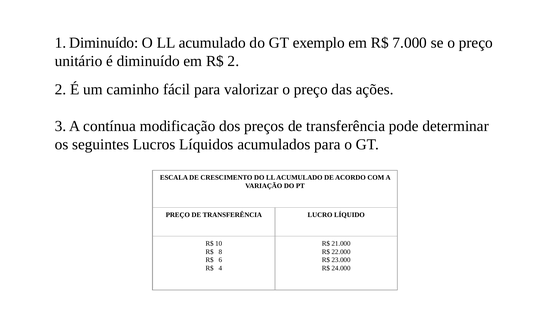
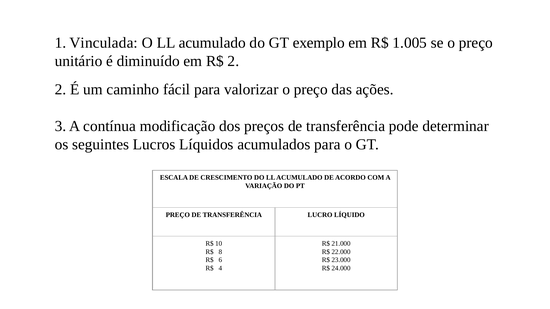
1 Diminuído: Diminuído -> Vinculada (104, 43)
7.000: 7.000 -> 1.005 (410, 43)
